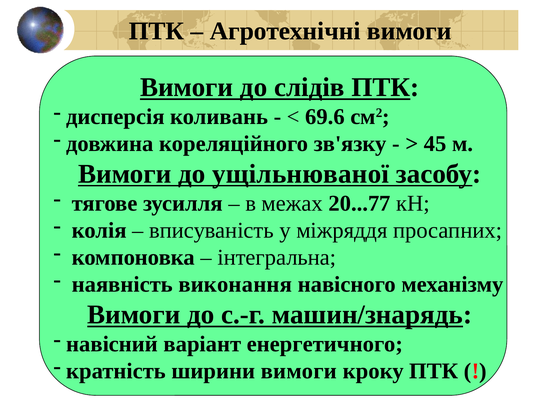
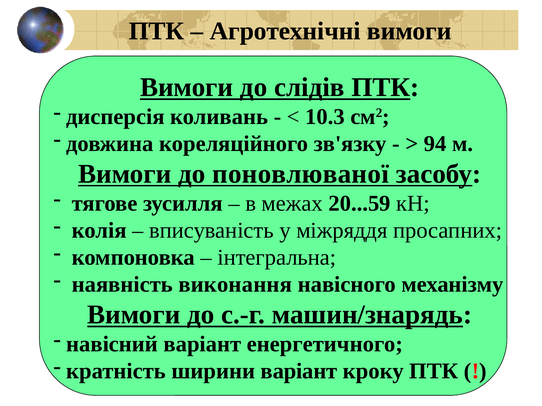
69.6: 69.6 -> 10.3 (325, 117)
45: 45 -> 94 (435, 144)
ущільнюваної: ущільнюваної -> поновлюваної (301, 174)
20...77: 20...77 -> 20...59 (360, 203)
ширини вимоги: вимоги -> варіант (299, 372)
